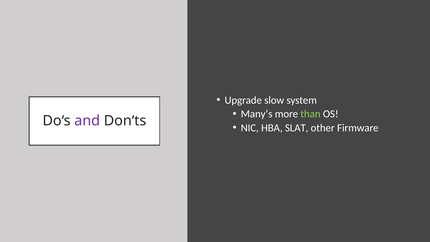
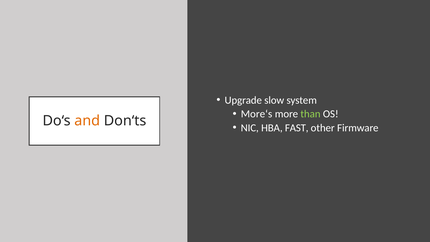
Many‘s: Many‘s -> More‘s (257, 114)
and colour: purple -> orange (87, 121)
SLAT: SLAT -> FAST (297, 128)
